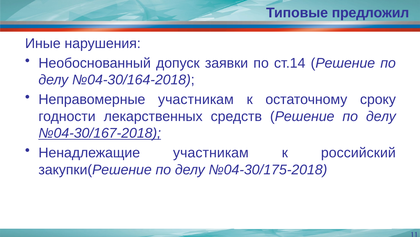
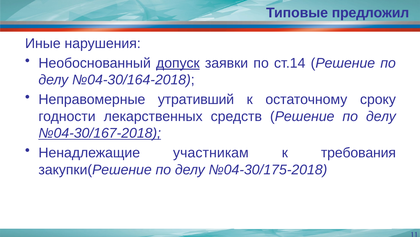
допуск underline: none -> present (178, 63)
Неправомерные участникам: участникам -> утративший (196, 99)
российский: российский -> требования (358, 152)
